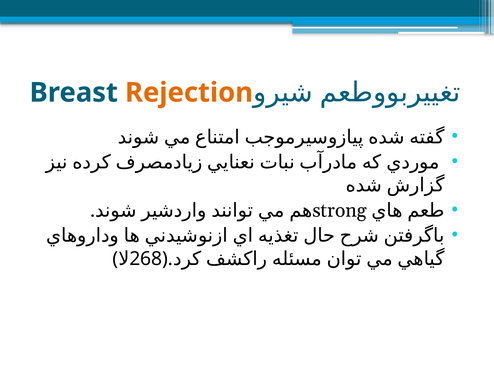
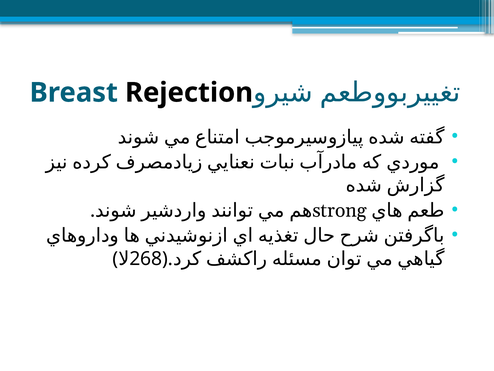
Rejection colour: orange -> black (189, 92)
